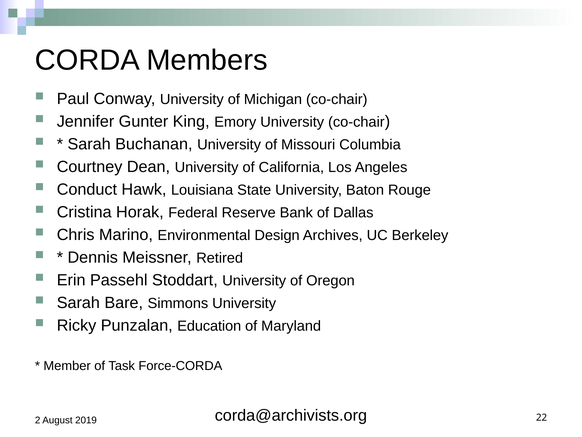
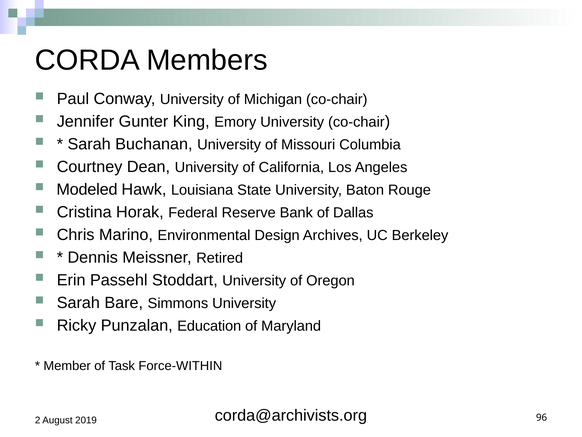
Conduct: Conduct -> Modeled (87, 189)
Force-CORDA: Force-CORDA -> Force-WITHIN (180, 365)
22: 22 -> 96 (542, 417)
